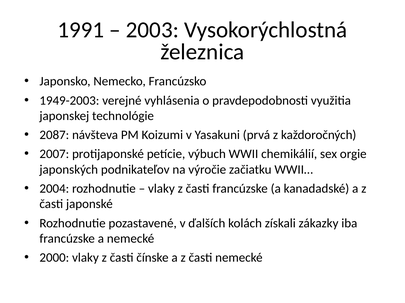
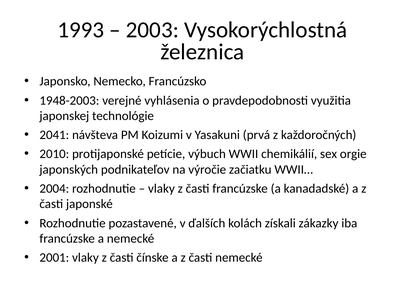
1991: 1991 -> 1993 (81, 30)
1949-2003: 1949-2003 -> 1948-2003 (69, 101)
2087: 2087 -> 2041 (54, 135)
2007: 2007 -> 2010 (54, 154)
2000: 2000 -> 2001 (54, 258)
